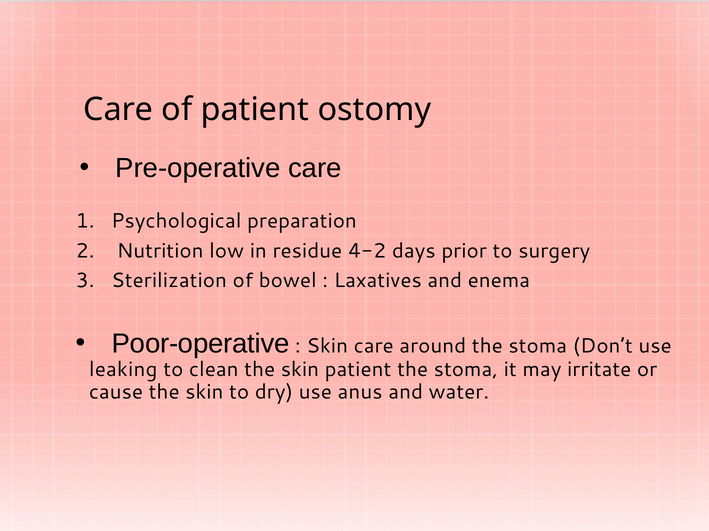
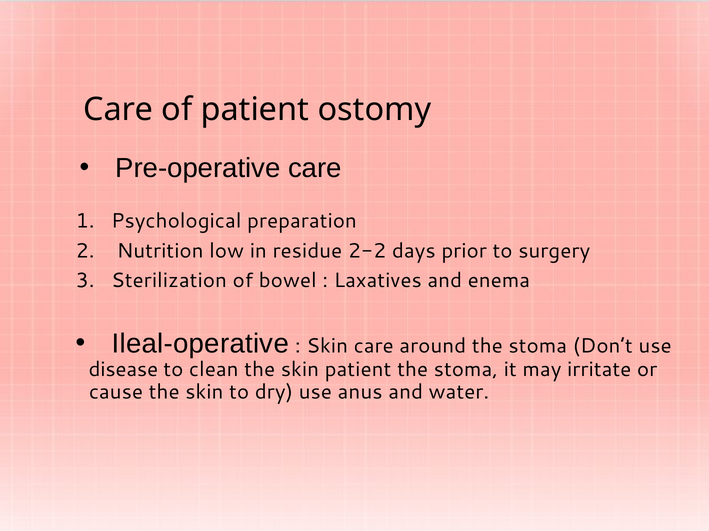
4-2: 4-2 -> 2-2 (367, 251)
Poor-operative: Poor-operative -> Ileal-operative (200, 344)
leaking: leaking -> disease (123, 370)
